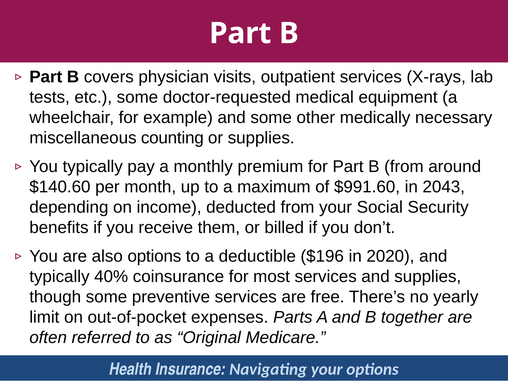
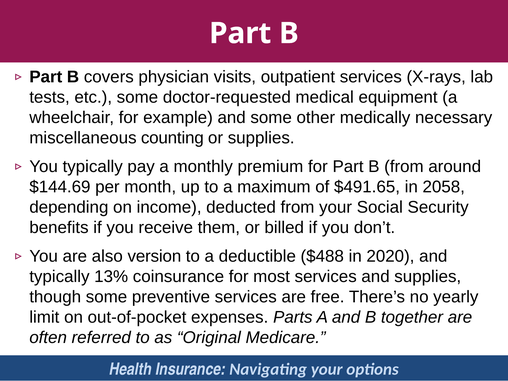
$140.60: $140.60 -> $144.69 (60, 187)
$991.60: $991.60 -> $491.65 (367, 187)
2043: 2043 -> 2058 (444, 187)
also options: options -> version (154, 256)
$196: $196 -> $488 (322, 256)
40%: 40% -> 13% (111, 277)
